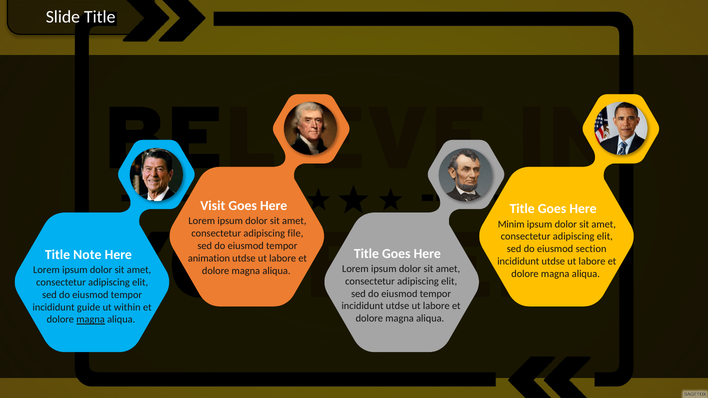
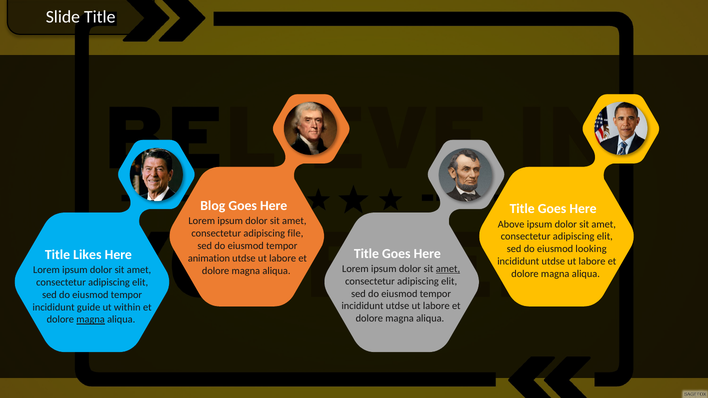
Visit: Visit -> Blog (213, 206)
Minim: Minim -> Above (511, 224)
section: section -> looking (591, 249)
Note: Note -> Likes (87, 255)
amet underline: none -> present (448, 269)
